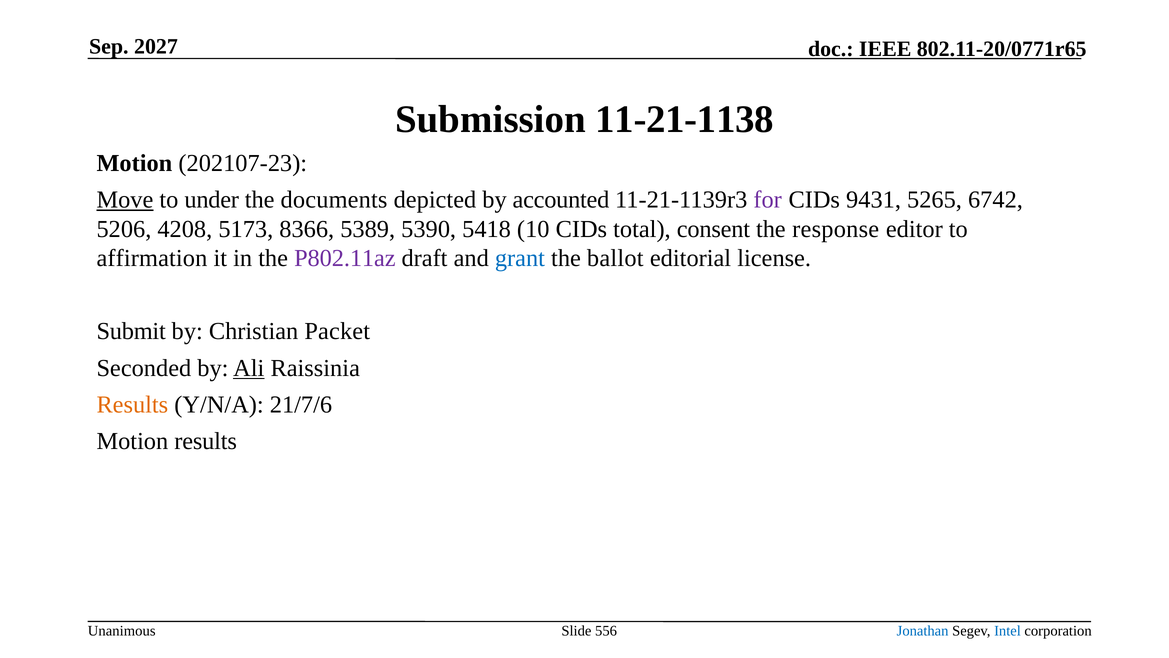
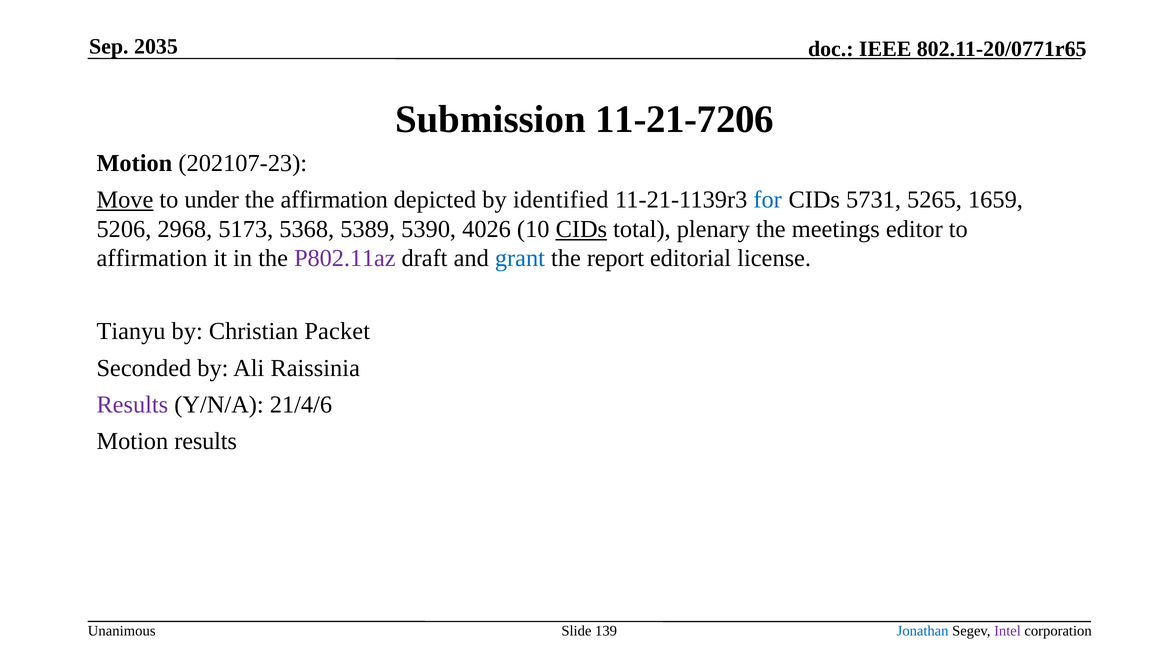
2027: 2027 -> 2035 (156, 46)
11-21-1138: 11-21-1138 -> 11-21-7206 (685, 120)
the documents: documents -> affirmation (334, 200)
accounted: accounted -> identified (561, 200)
for colour: purple -> blue (768, 200)
9431: 9431 -> 5731 (874, 200)
6742: 6742 -> 1659 (995, 200)
4208: 4208 -> 2968 (185, 229)
8366: 8366 -> 5368 (307, 229)
5418: 5418 -> 4026 (487, 229)
CIDs underline: none -> present (581, 229)
consent: consent -> plenary (713, 229)
response: response -> meetings (836, 229)
ballot: ballot -> report (616, 258)
Submit: Submit -> Tianyu (131, 331)
Ali underline: present -> none (249, 368)
Results colour: orange -> purple (132, 404)
21/7/6: 21/7/6 -> 21/4/6 (301, 404)
556: 556 -> 139 (606, 631)
Intel colour: blue -> purple (1007, 631)
